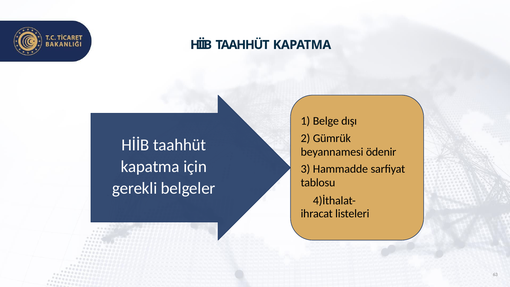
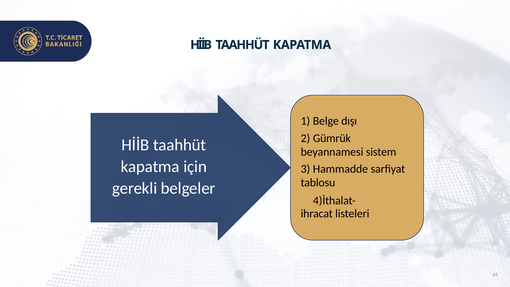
ödenir: ödenir -> sistem (381, 152)
